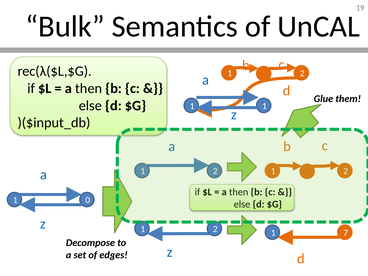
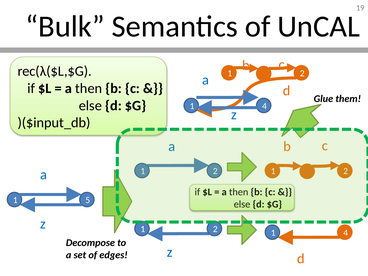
1: 1 -> 4 (264, 106)
0: 0 -> 5 (88, 200)
7: 7 -> 4 (346, 233)
